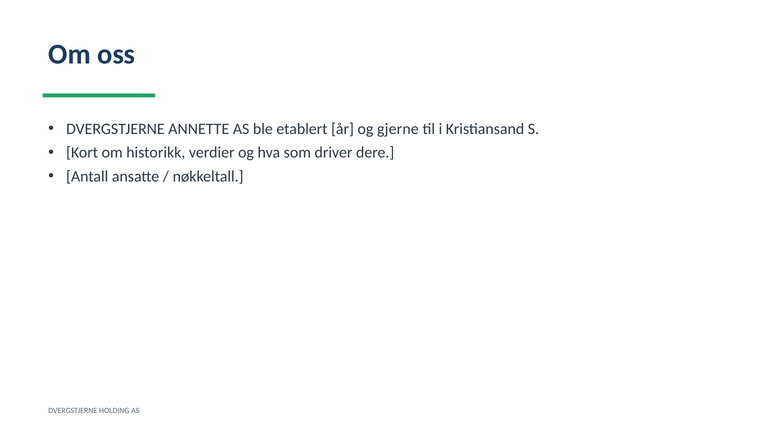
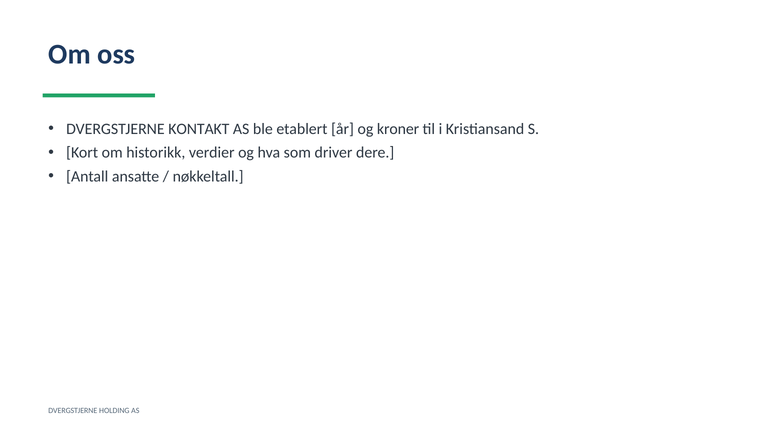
ANNETTE: ANNETTE -> KONTAKT (199, 129)
gjerne: gjerne -> kroner (398, 129)
